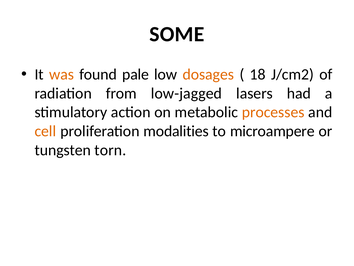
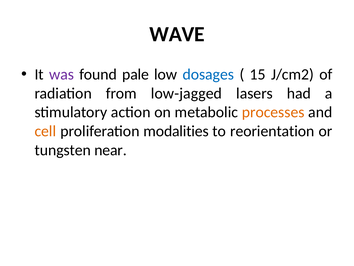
SOME: SOME -> WAVE (177, 34)
was colour: orange -> purple (62, 74)
dosages colour: orange -> blue (208, 74)
18: 18 -> 15 (258, 74)
microampere: microampere -> reorientation (272, 131)
torn: torn -> near (111, 150)
